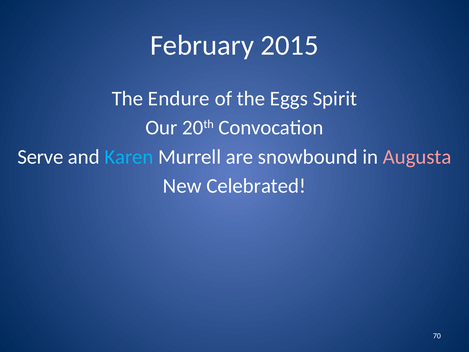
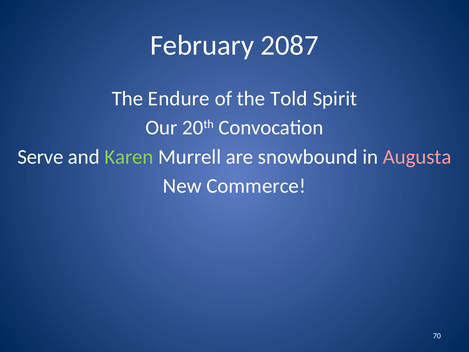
2015: 2015 -> 2087 (290, 45)
Eggs: Eggs -> Told (289, 98)
Karen colour: light blue -> light green (129, 157)
Celebrated: Celebrated -> Commerce (256, 186)
